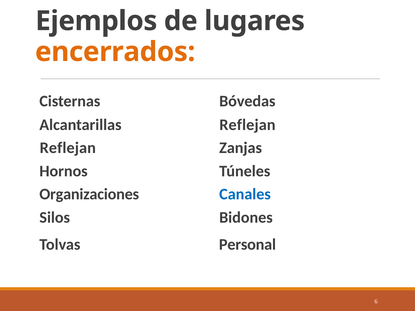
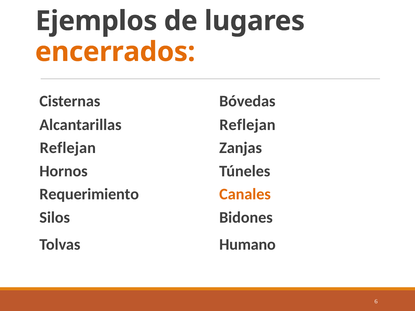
Organizaciones: Organizaciones -> Requerimiento (89, 194)
Canales colour: blue -> orange (245, 194)
Personal: Personal -> Humano (247, 245)
